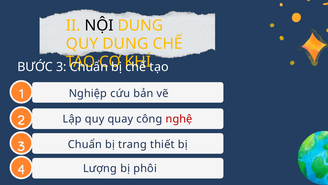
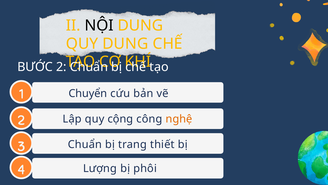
BƯỚC 3: 3 -> 2 (61, 67)
Nghiệp: Nghiệp -> Chuyển (88, 93)
quay: quay -> cộng (120, 119)
nghệ colour: red -> orange (179, 119)
